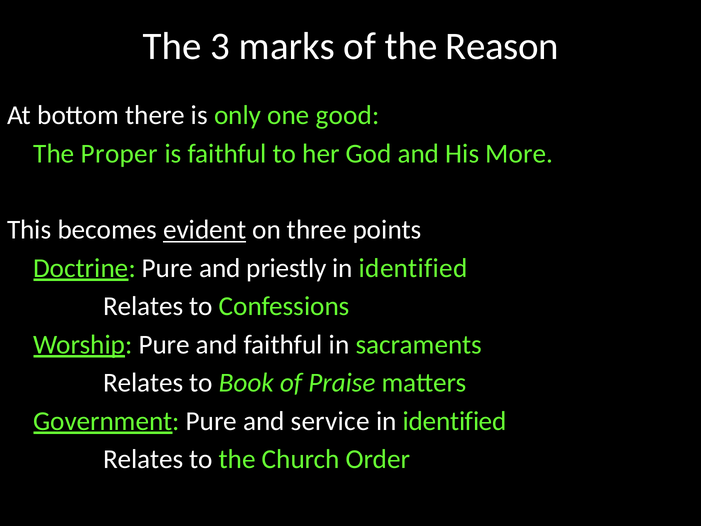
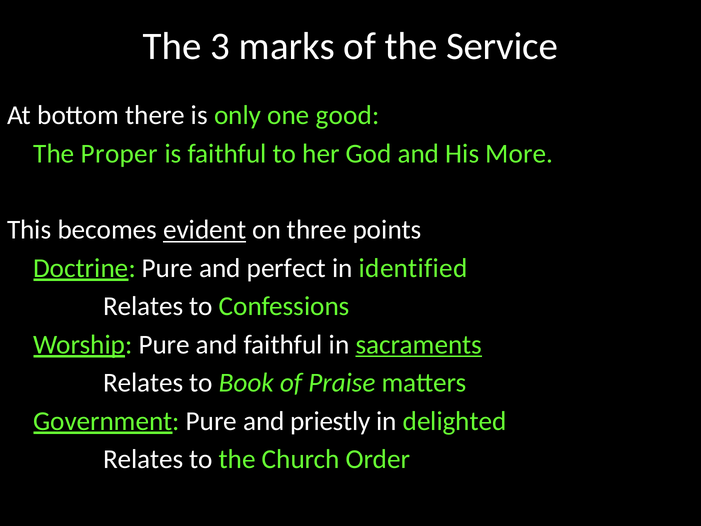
Reason: Reason -> Service (502, 47)
priestly: priestly -> perfect (286, 268)
sacraments underline: none -> present (419, 344)
service: service -> priestly (330, 421)
identified: identified -> delighted (455, 421)
